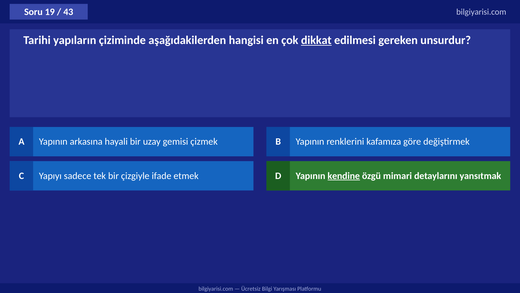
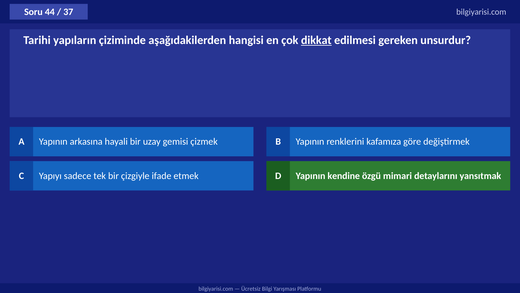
19: 19 -> 44 (50, 12)
43: 43 -> 37 (68, 12)
kendine underline: present -> none (344, 176)
